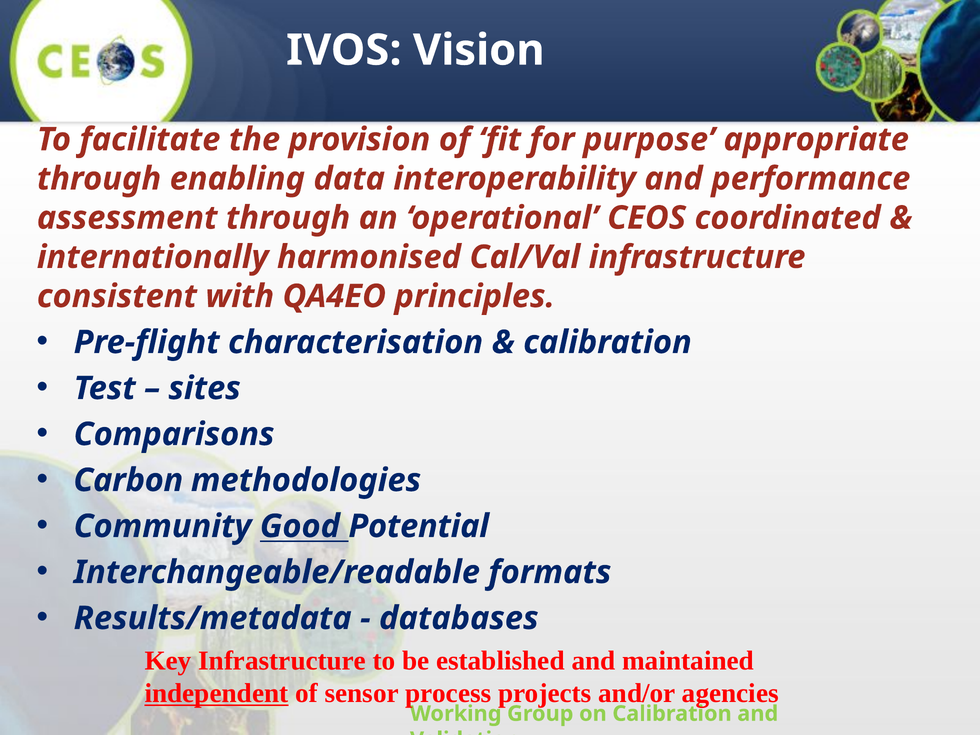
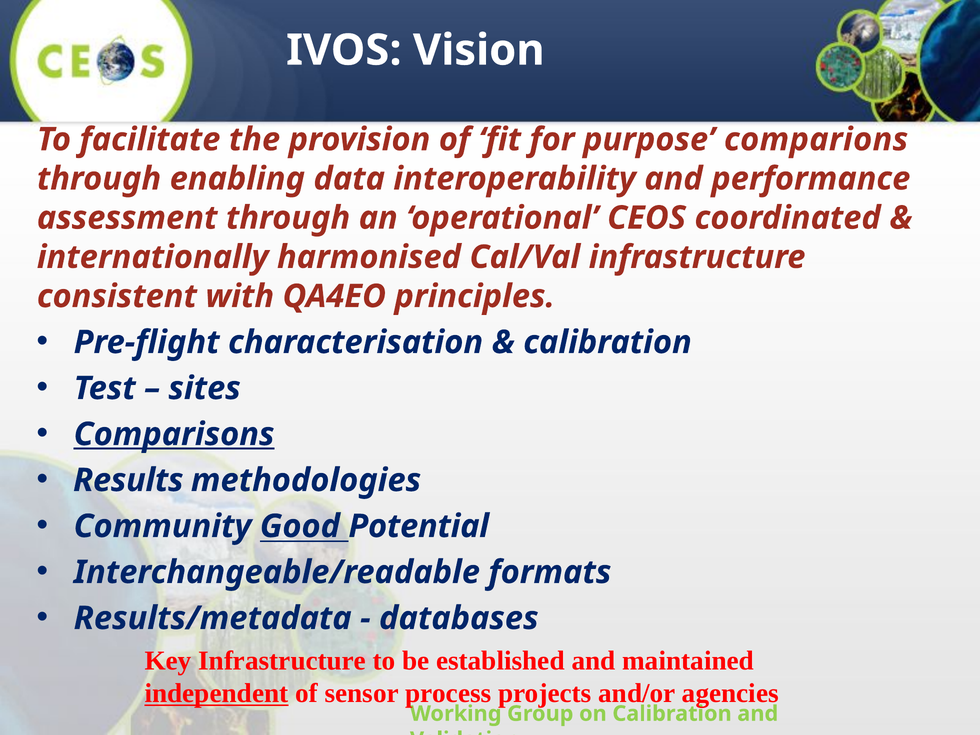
appropriate: appropriate -> comparions (816, 140)
Comparisons underline: none -> present (174, 434)
Carbon: Carbon -> Results (128, 480)
